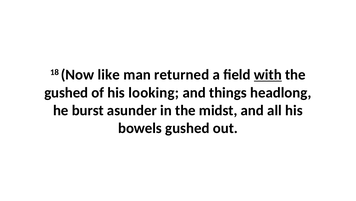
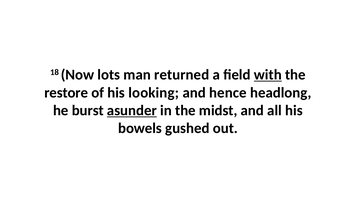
like: like -> lots (109, 74)
gushed: gushed -> restore (66, 92)
things: things -> hence (228, 92)
asunder underline: none -> present (132, 110)
